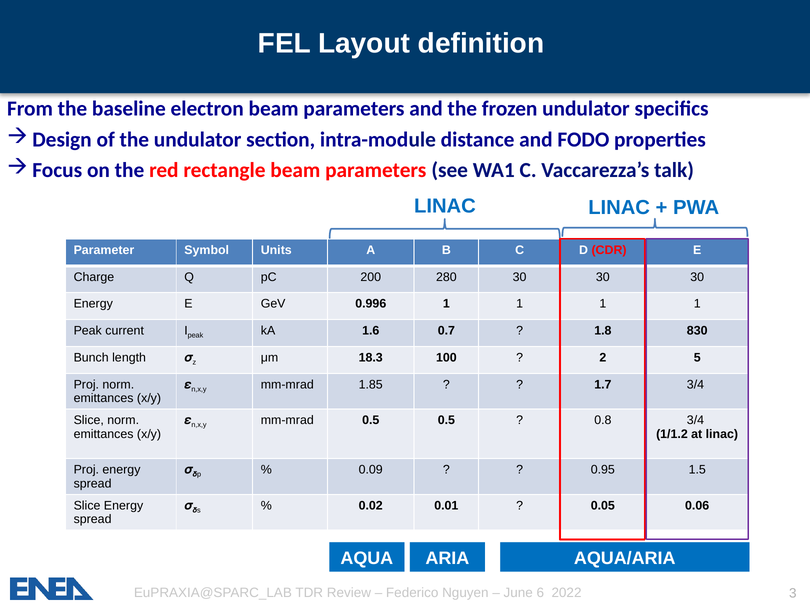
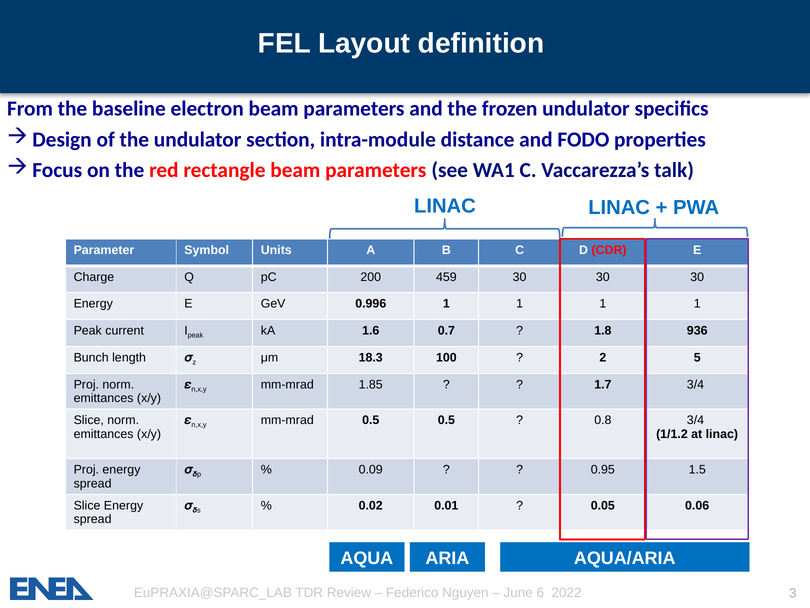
280: 280 -> 459 (446, 277)
830: 830 -> 936 (697, 330)
